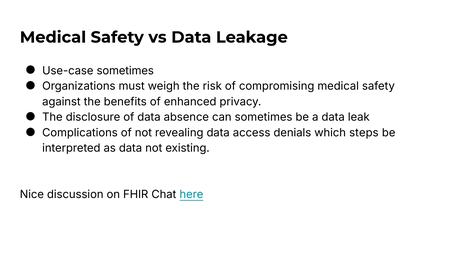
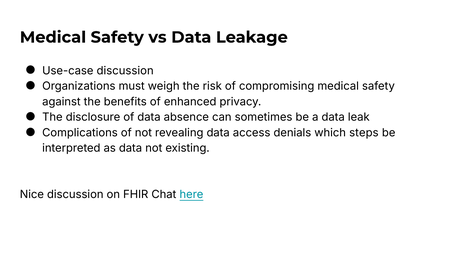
Use-case sometimes: sometimes -> discussion (125, 71)
